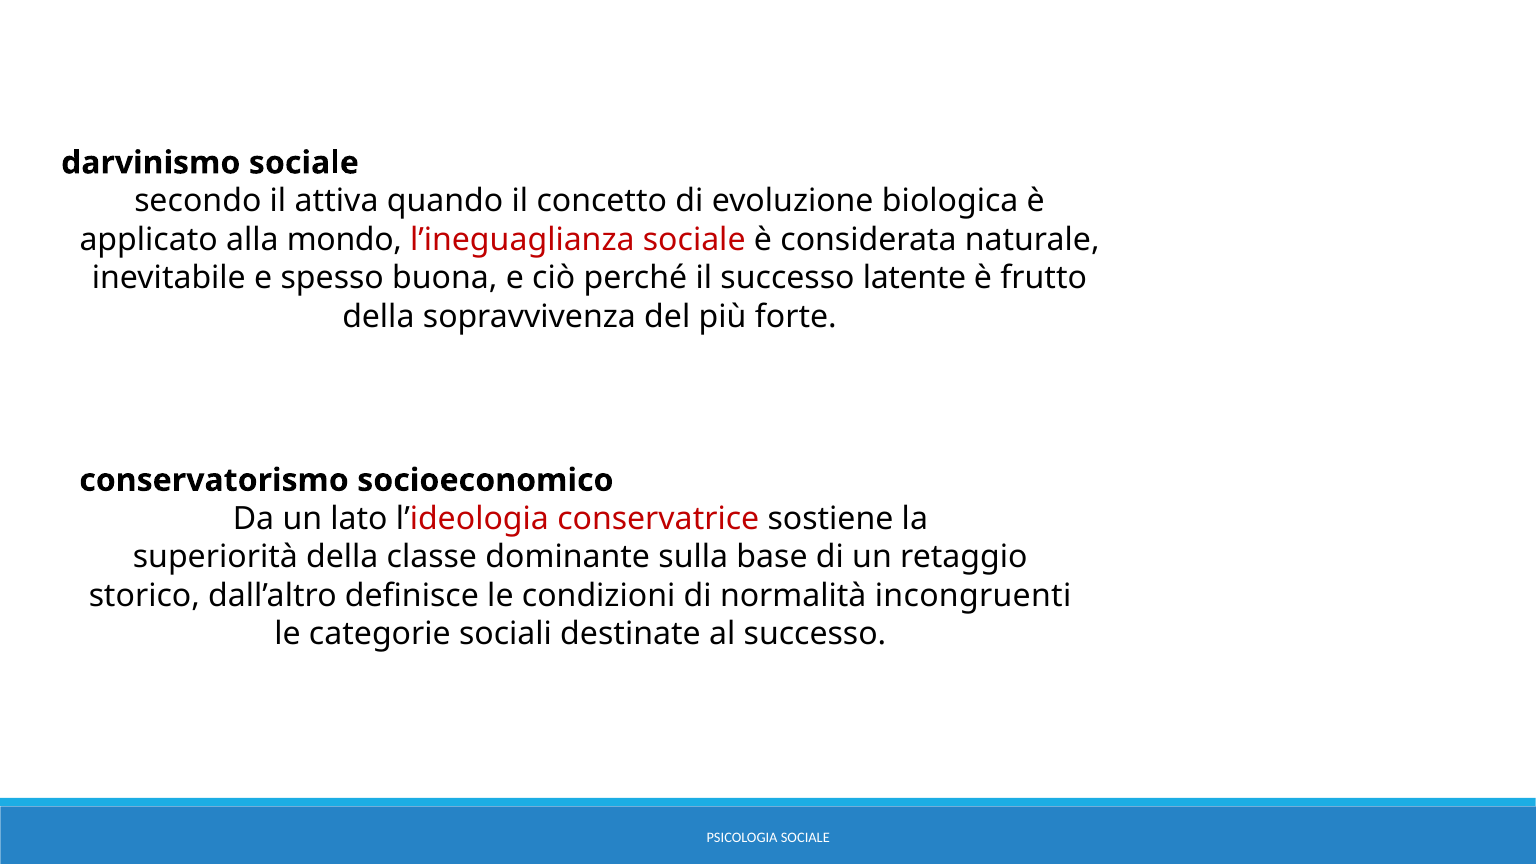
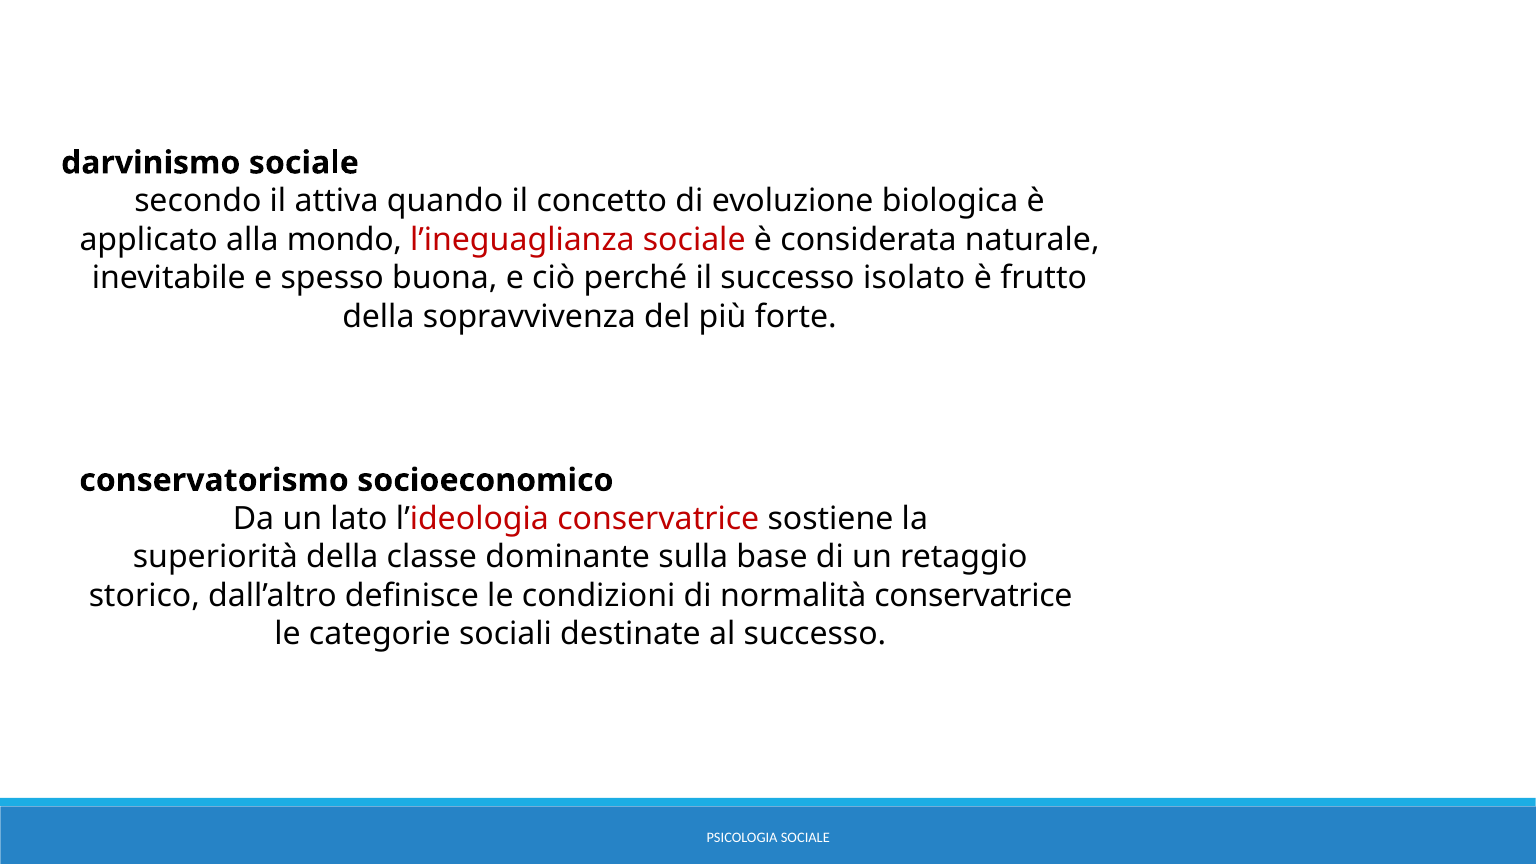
latente: latente -> isolato (914, 278)
normalità incongruenti: incongruenti -> conservatrice (973, 596)
